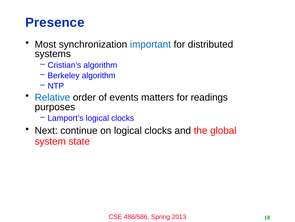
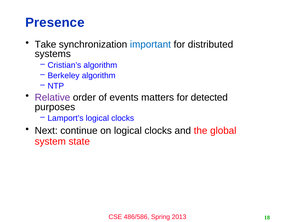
Most: Most -> Take (45, 44)
Relative colour: blue -> purple (52, 97)
readings: readings -> detected (209, 97)
